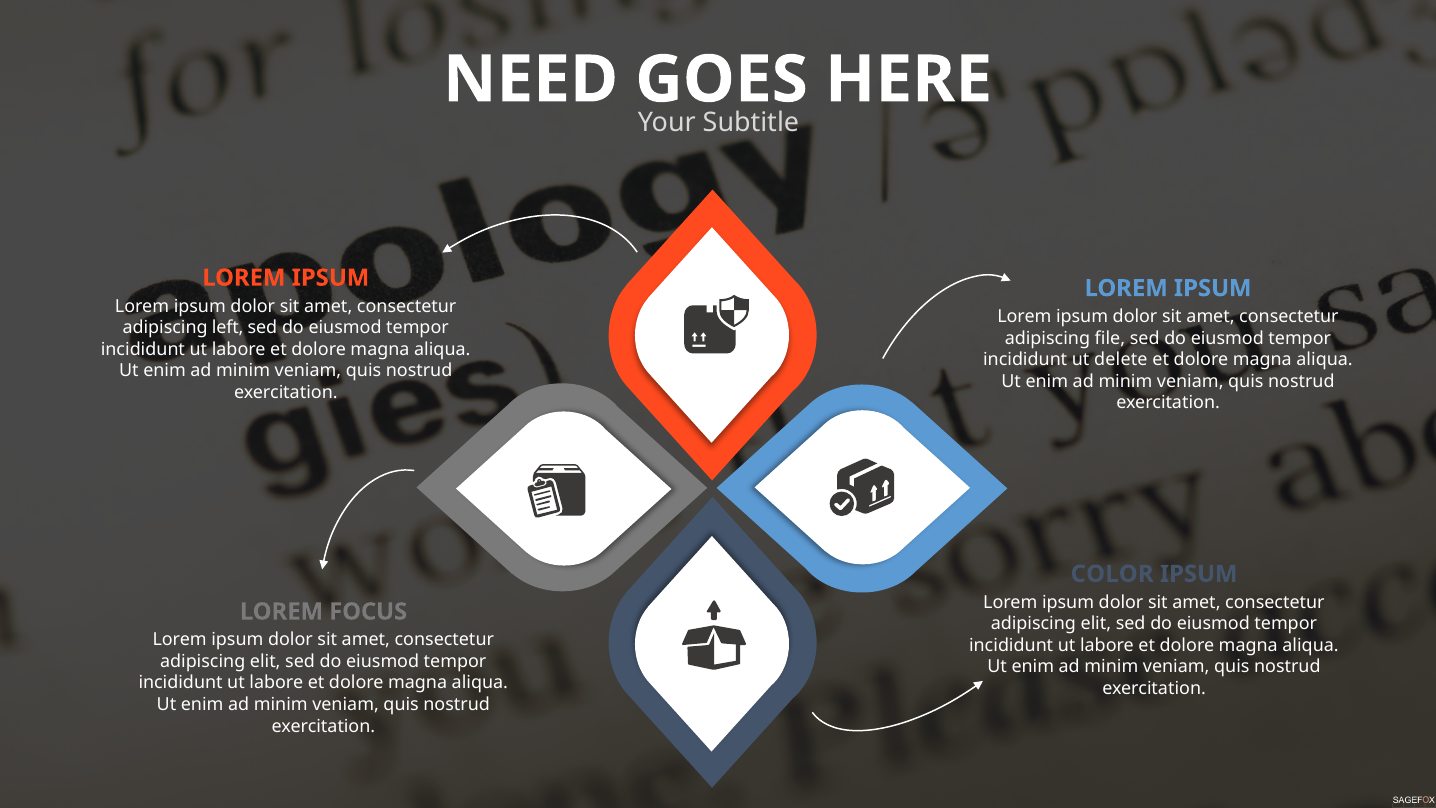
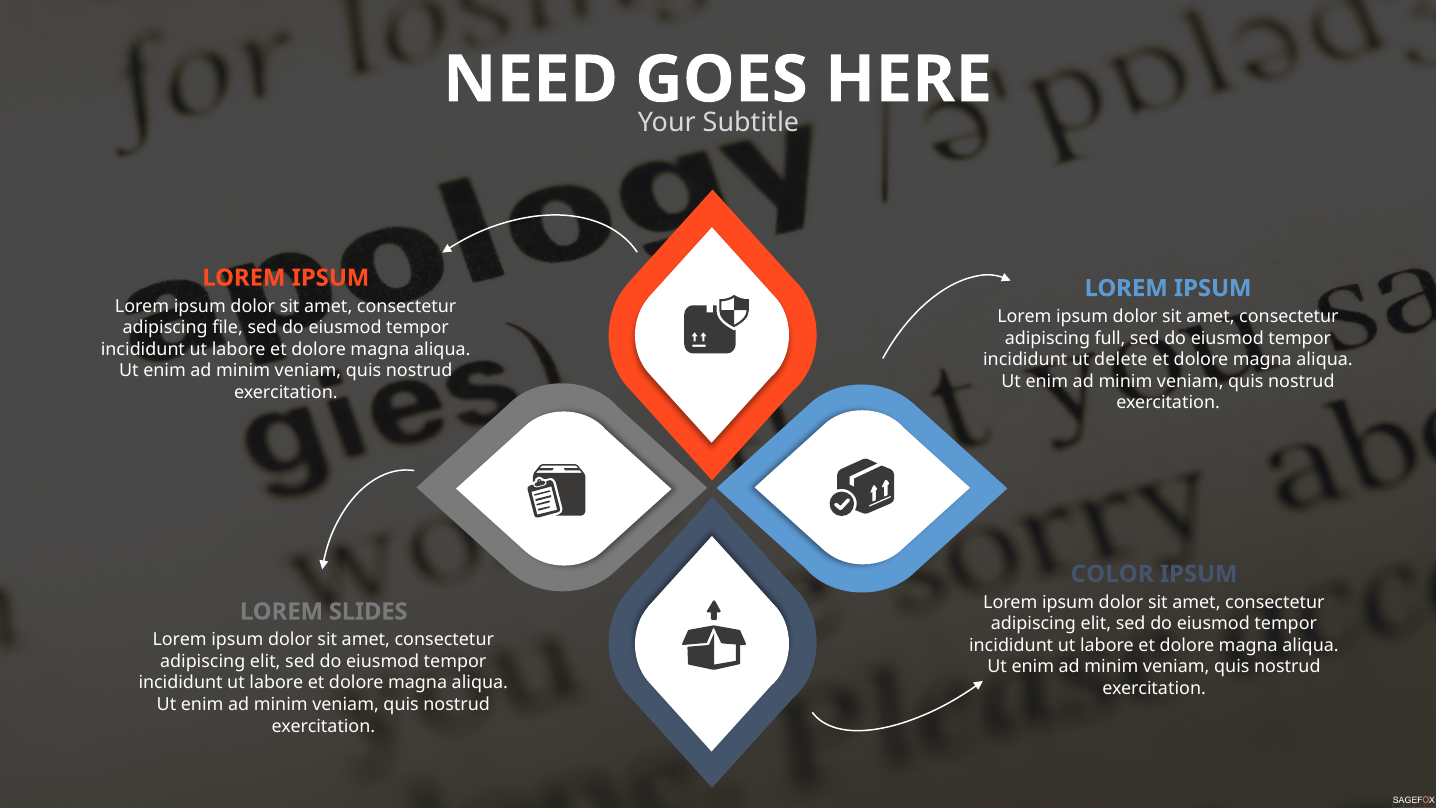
left: left -> file (228, 328)
file: file -> full (1110, 338)
FOCUS: FOCUS -> SLIDES (368, 611)
